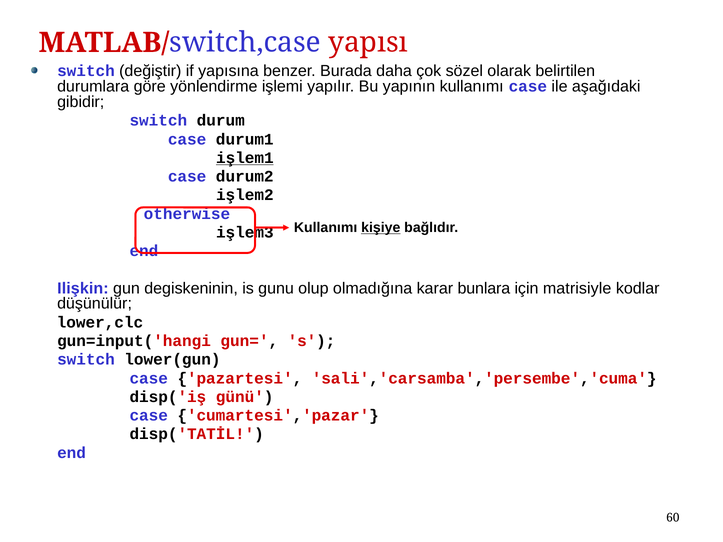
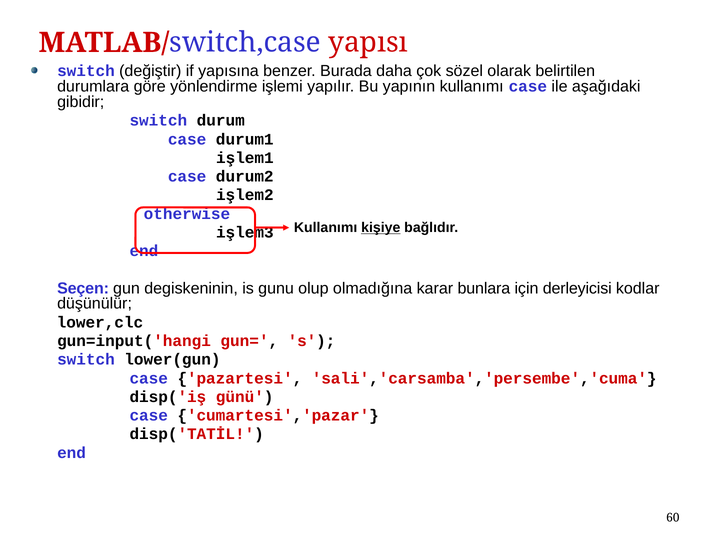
işlem1 underline: present -> none (245, 158)
Ilişkin: Ilişkin -> Seçen (83, 288)
matrisiyle: matrisiyle -> derleyicisi (577, 288)
